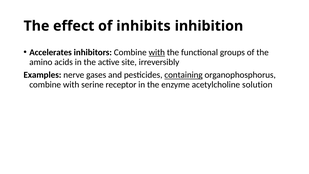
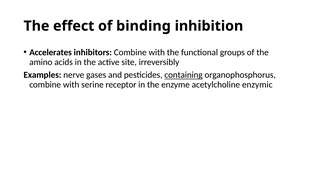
inhibits: inhibits -> binding (143, 26)
with underline: present -> none (157, 52)
solution: solution -> enzymic (257, 85)
